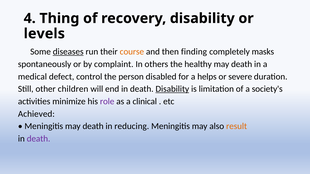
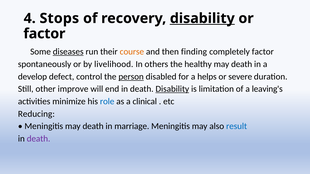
Thing: Thing -> Stops (59, 18)
disability underline: none -> present (202, 18)
levels: levels -> factor (44, 34)
completely masks: masks -> factor (263, 52)
complaint: complaint -> livelihood (114, 64)
medical: medical -> develop (32, 77)
person underline: none -> present (131, 77)
children: children -> improve (73, 89)
society's: society's -> leaving's (267, 89)
role colour: purple -> blue (107, 102)
Achieved: Achieved -> Reducing (36, 114)
reducing: reducing -> marriage (132, 127)
result colour: orange -> blue (237, 127)
